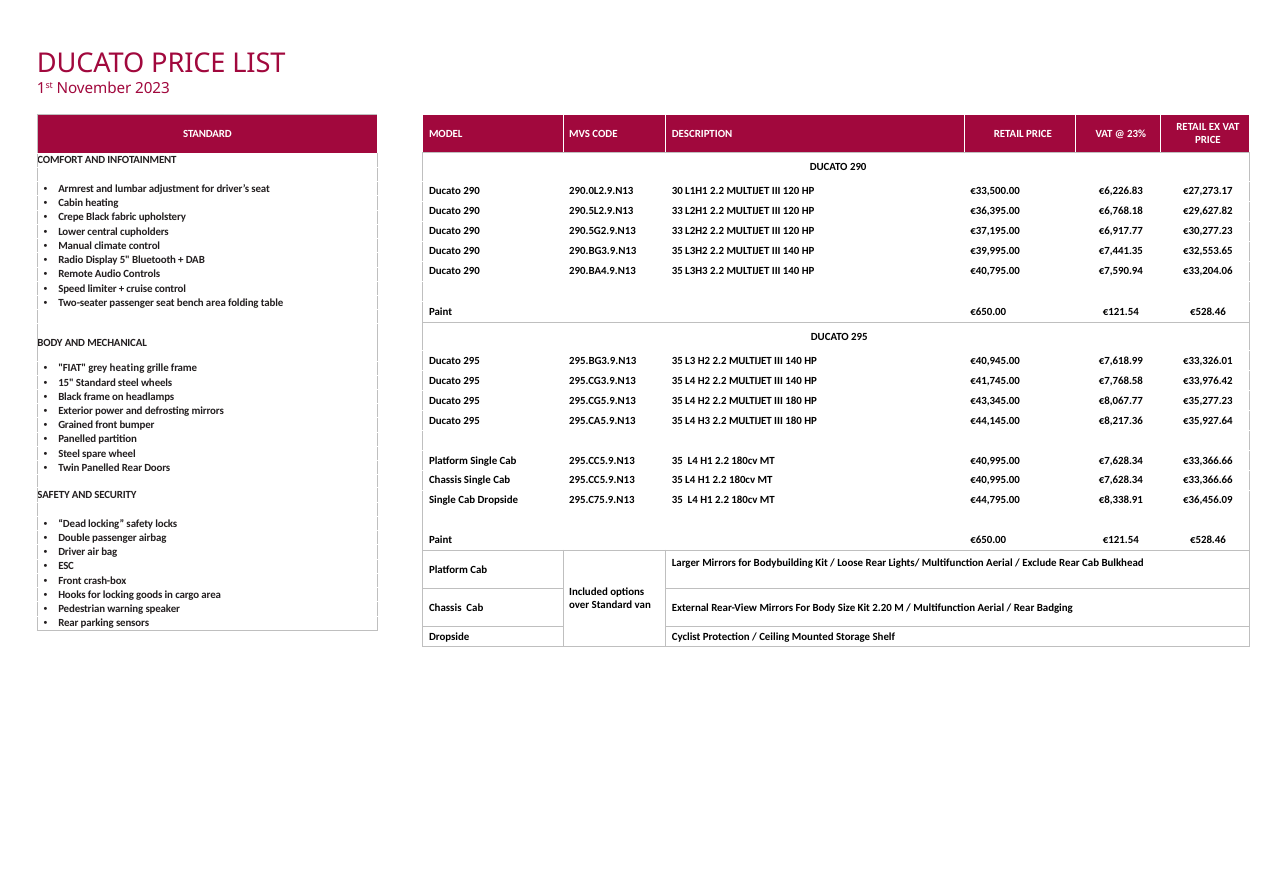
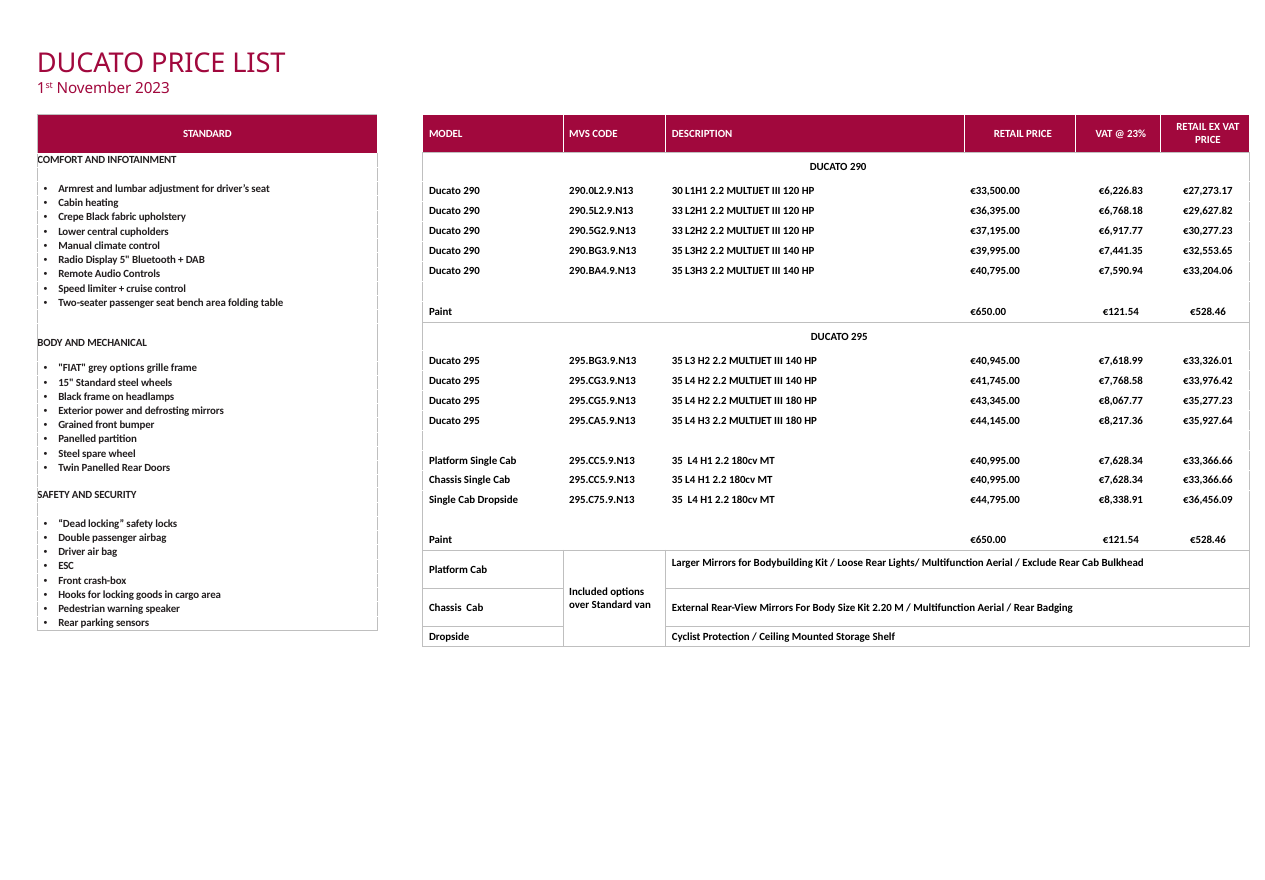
grey heating: heating -> options (127, 368)
